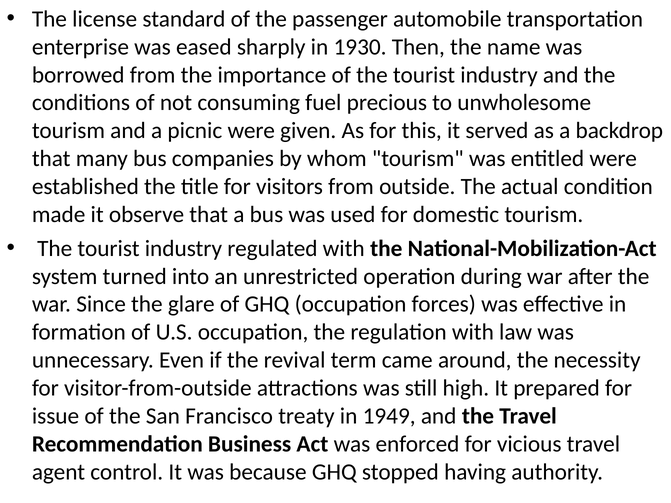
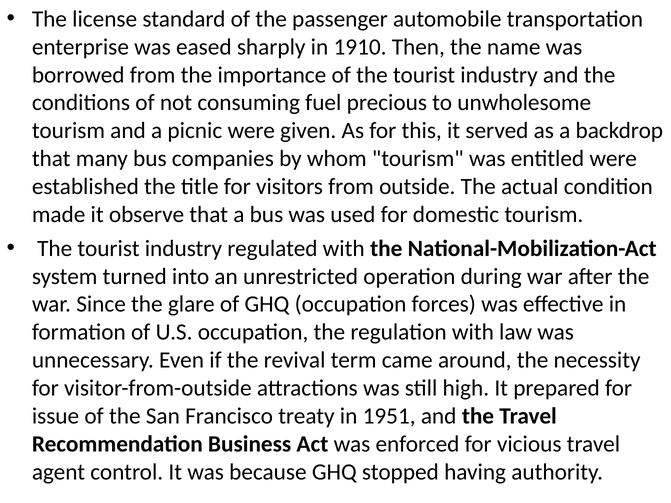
1930: 1930 -> 1910 (360, 47)
1949: 1949 -> 1951 (389, 416)
